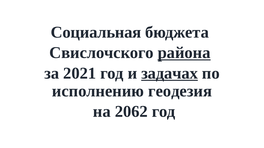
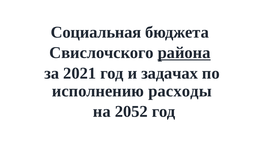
задачах underline: present -> none (170, 73)
геодезия: геодезия -> расходы (180, 91)
2062: 2062 -> 2052 (131, 112)
